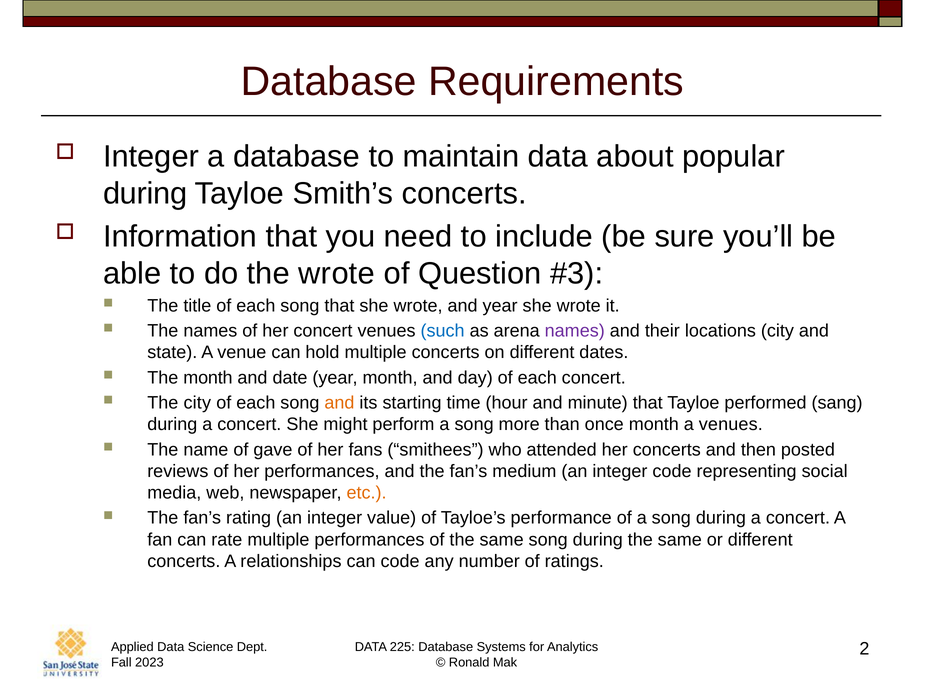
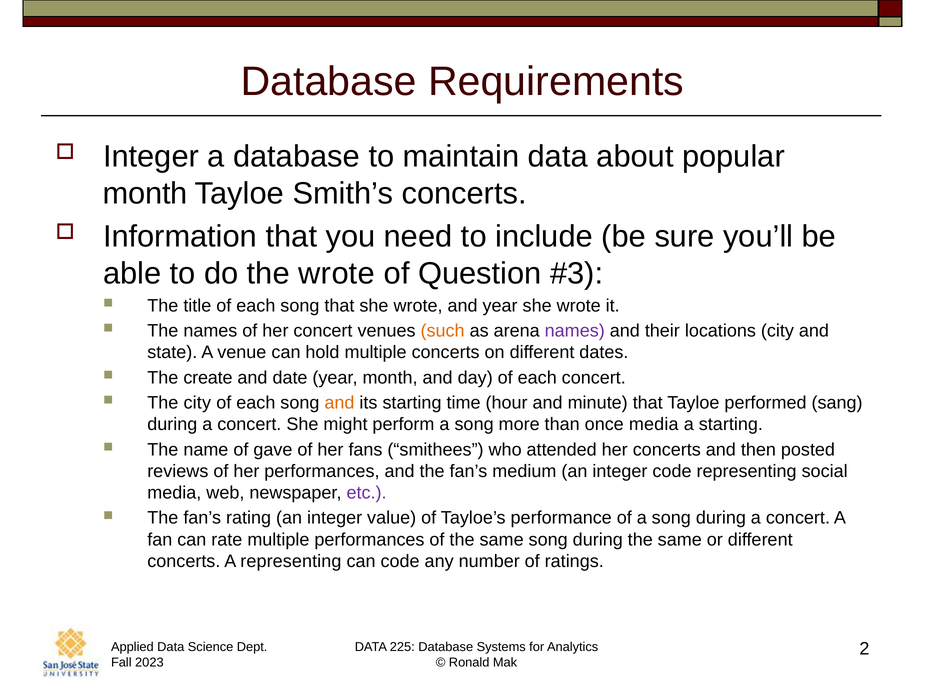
during: during -> month (145, 193)
such colour: blue -> orange (443, 331)
The month: month -> create (208, 377)
once month: month -> media (654, 424)
a venues: venues -> starting (731, 424)
etc colour: orange -> purple (367, 493)
A relationships: relationships -> representing (291, 561)
